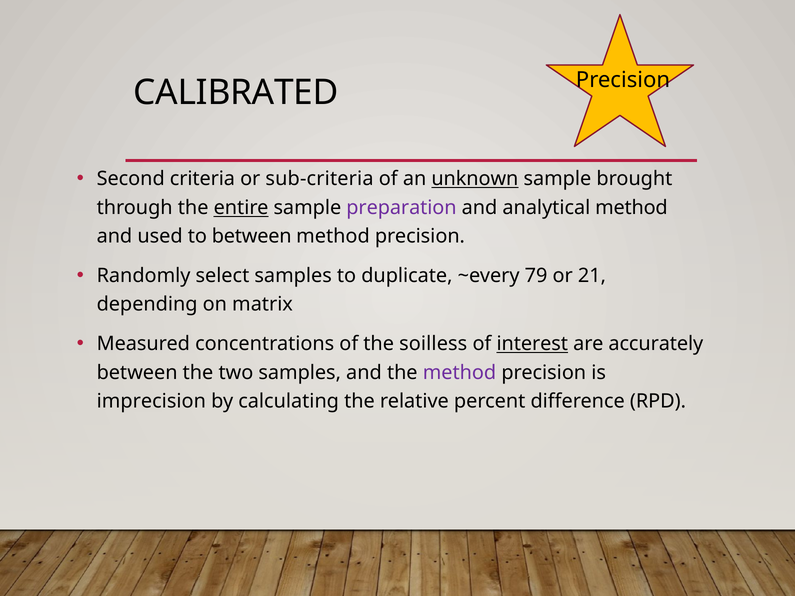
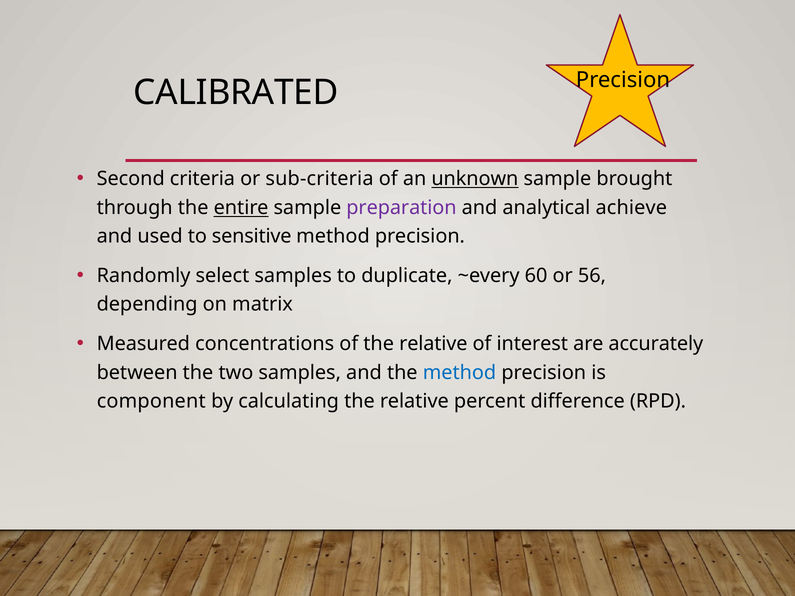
analytical method: method -> achieve (631, 208)
to between: between -> sensitive (252, 236)
79: 79 -> 60 (536, 276)
21: 21 -> 56 (592, 276)
of the soilless: soilless -> relative (433, 344)
interest underline: present -> none (532, 344)
method colour: purple -> blue (459, 373)
imprecision: imprecision -> component (151, 401)
